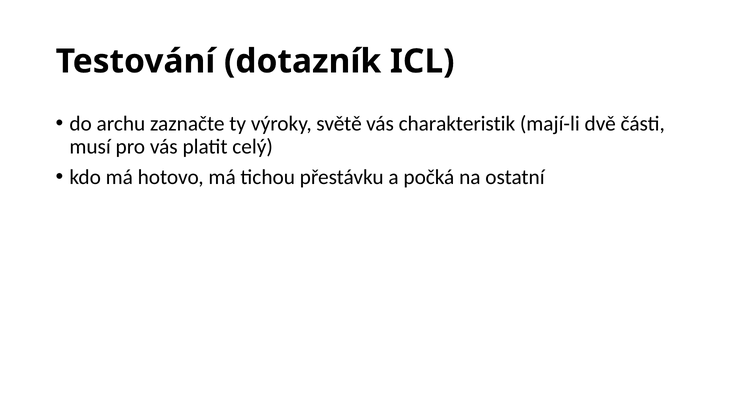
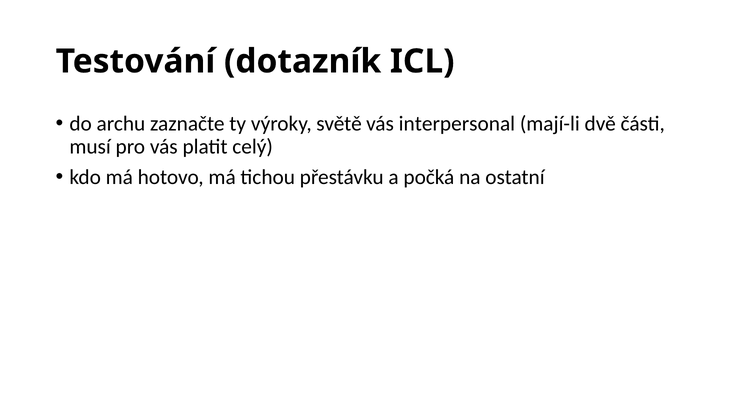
charakteristik: charakteristik -> interpersonal (457, 124)
